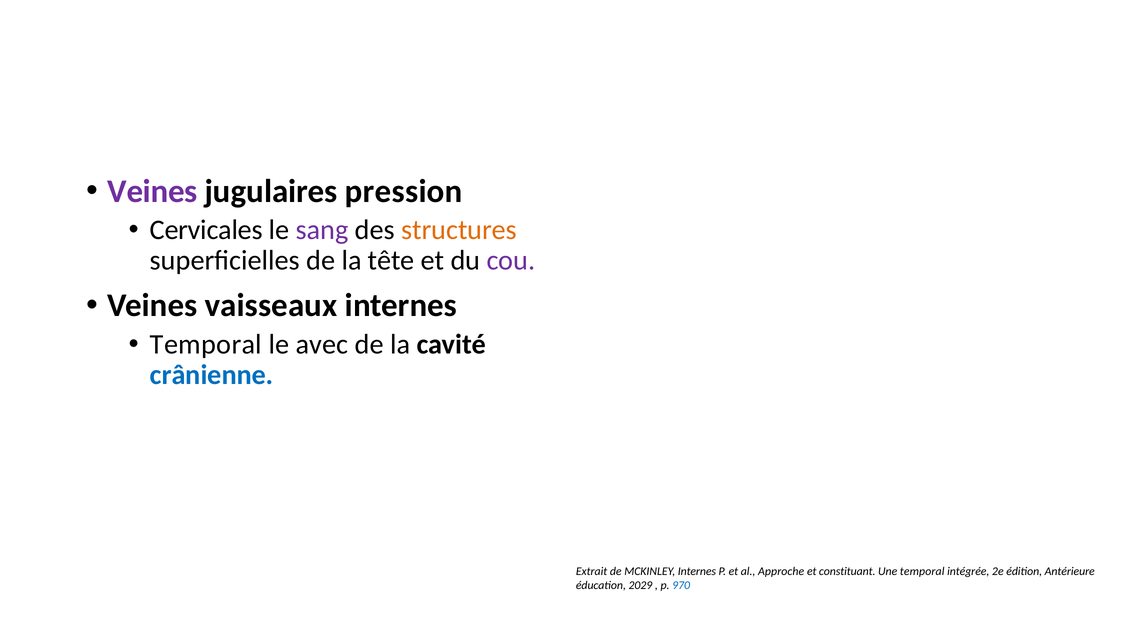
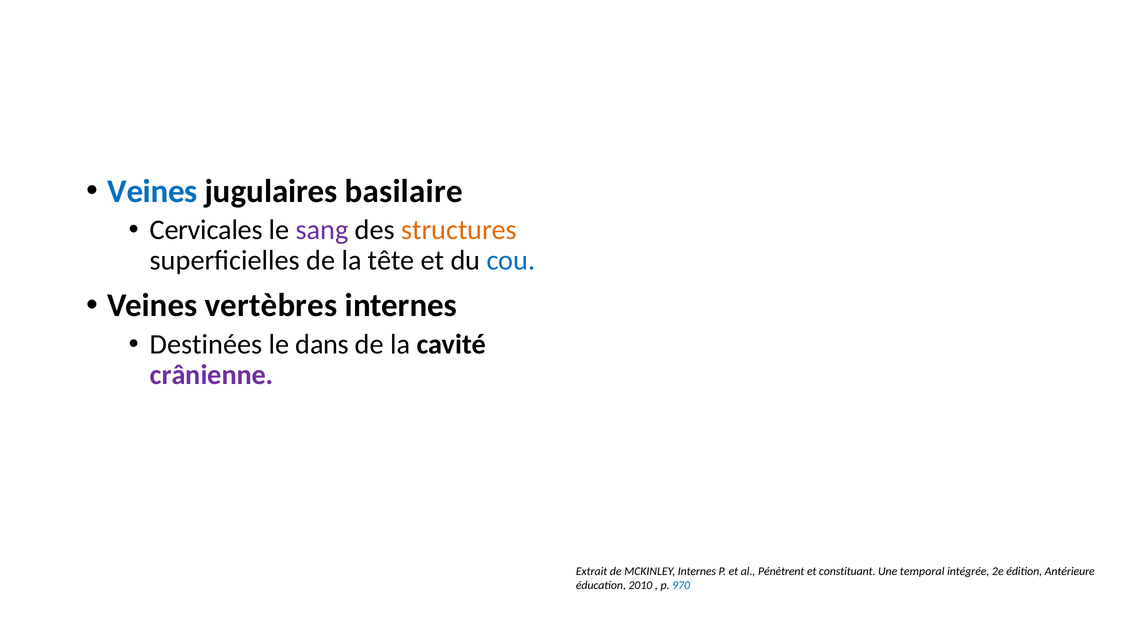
Veines colour: purple -> blue (152, 191)
pression: pression -> basilaire (404, 191)
cou colour: purple -> blue (511, 261)
vaisseaux: vaisseaux -> vertèbres (271, 306)
Temporal: Temporal -> Destinées (206, 345)
avec: avec -> dans (322, 345)
crânienne colour: blue -> purple (212, 375)
Approche: Approche -> Pénètrent (781, 571)
2029: 2029 -> 2010 (640, 586)
